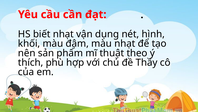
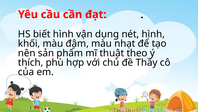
biết nhạt: nhạt -> hình (63, 34)
